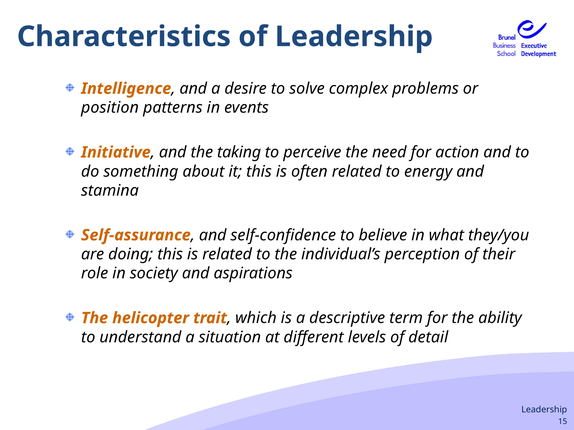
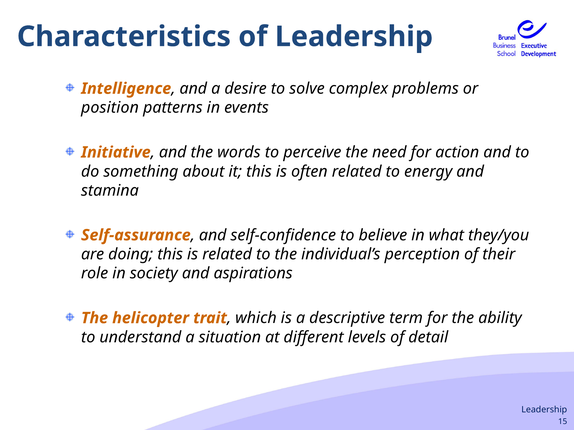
taking: taking -> words (239, 152)
